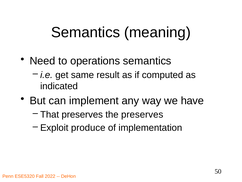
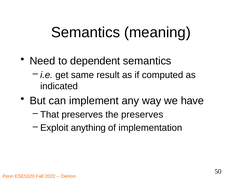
operations: operations -> dependent (95, 61)
produce: produce -> anything (88, 127)
